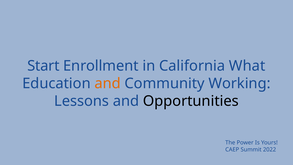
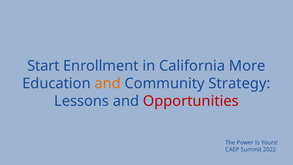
What: What -> More (247, 66)
Working: Working -> Strategy (239, 83)
Opportunities colour: black -> red (191, 101)
